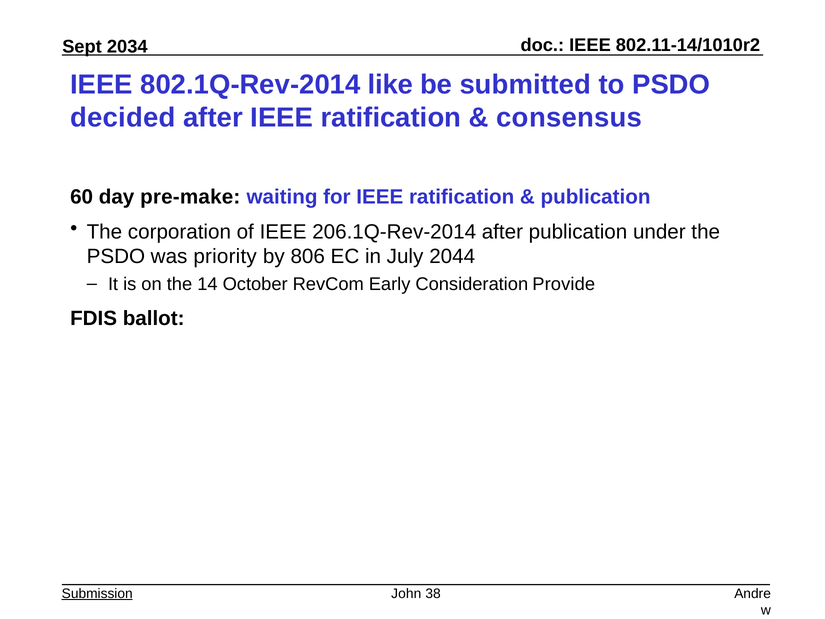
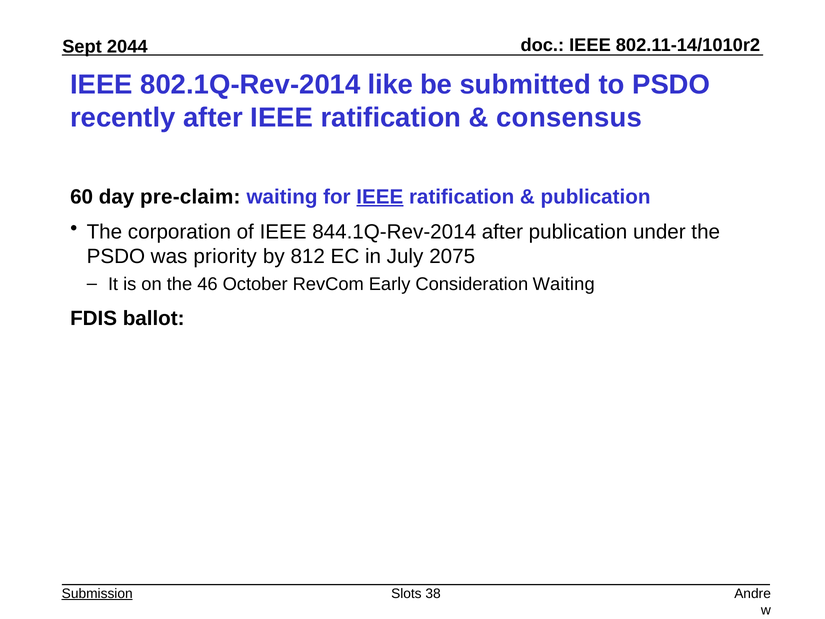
2034: 2034 -> 2044 (127, 47)
decided: decided -> recently (123, 117)
pre-make: pre-make -> pre-claim (190, 197)
IEEE underline: none -> present (380, 197)
206.1Q-Rev-2014: 206.1Q-Rev-2014 -> 844.1Q-Rev-2014 (394, 232)
806: 806 -> 812 (308, 257)
2044: 2044 -> 2075 (452, 257)
14: 14 -> 46 (207, 284)
Consideration Provide: Provide -> Waiting (564, 284)
John: John -> Slots (406, 593)
